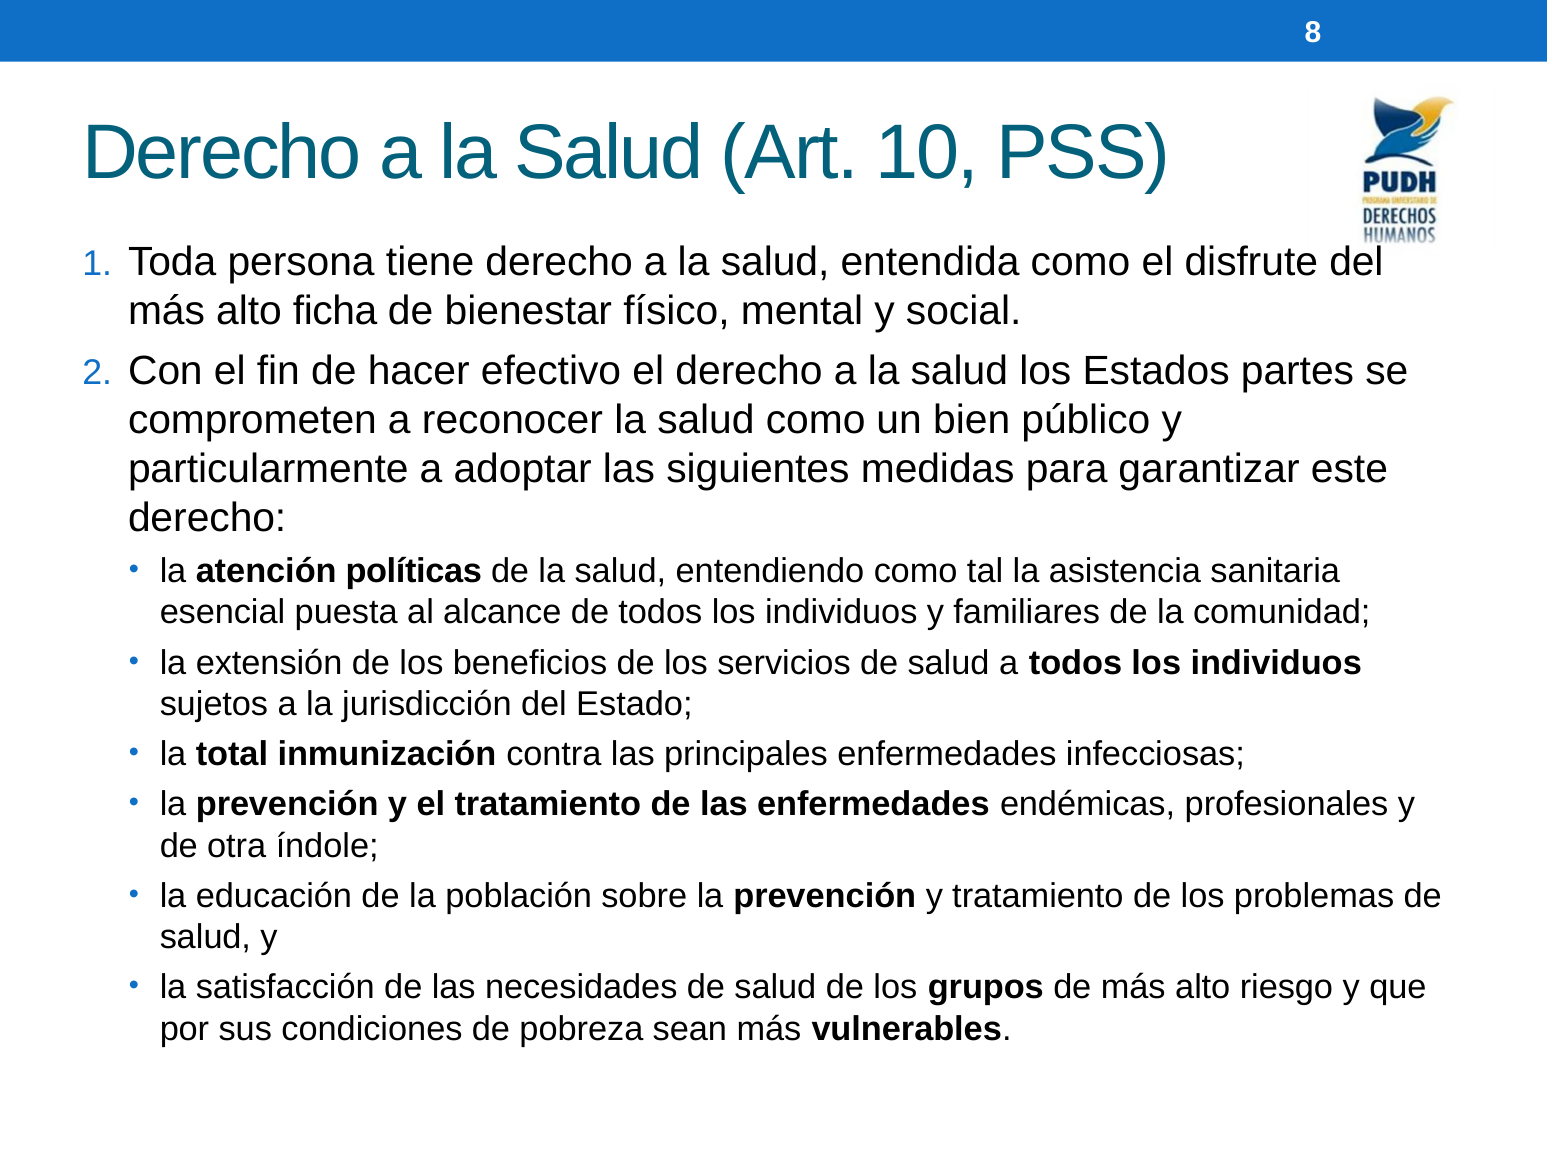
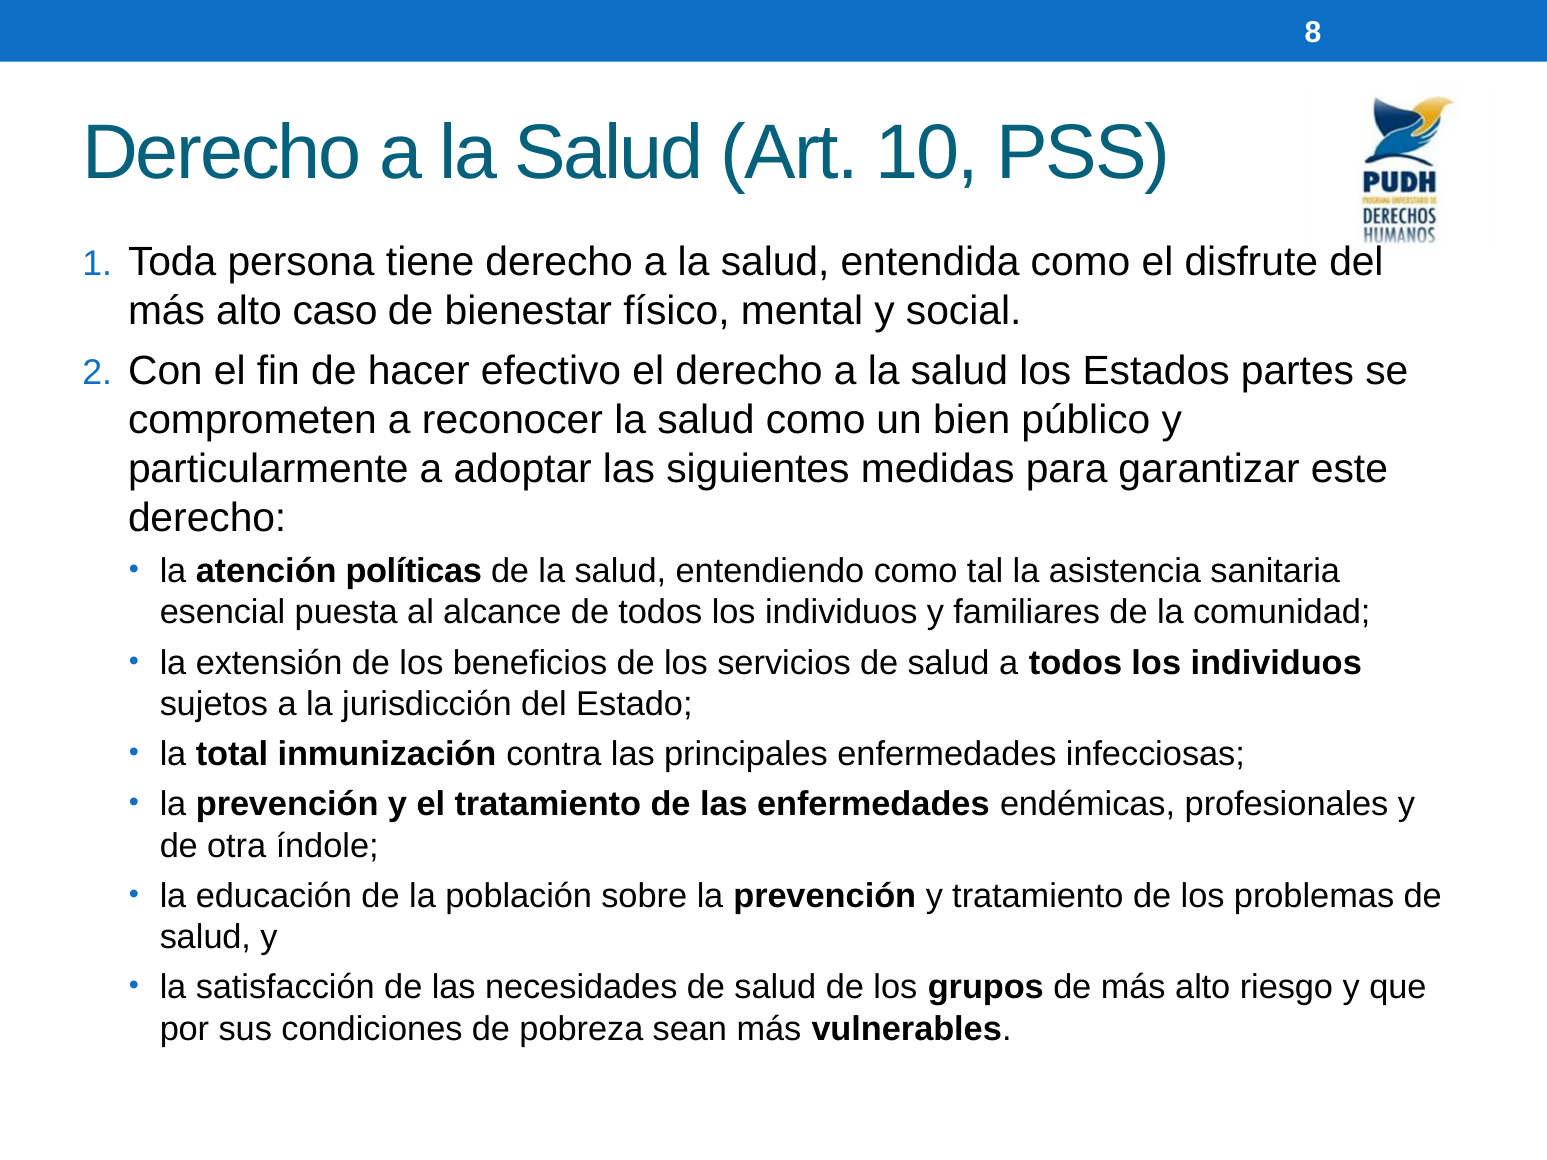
ficha: ficha -> caso (335, 311)
